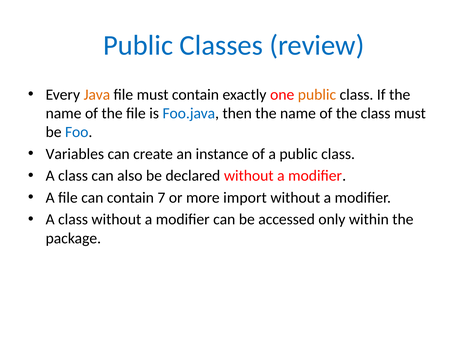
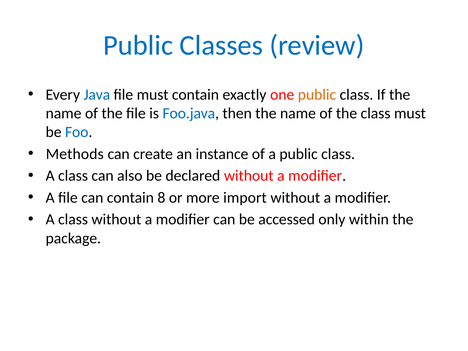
Java colour: orange -> blue (97, 95)
Variables: Variables -> Methods (75, 154)
7: 7 -> 8 (161, 198)
